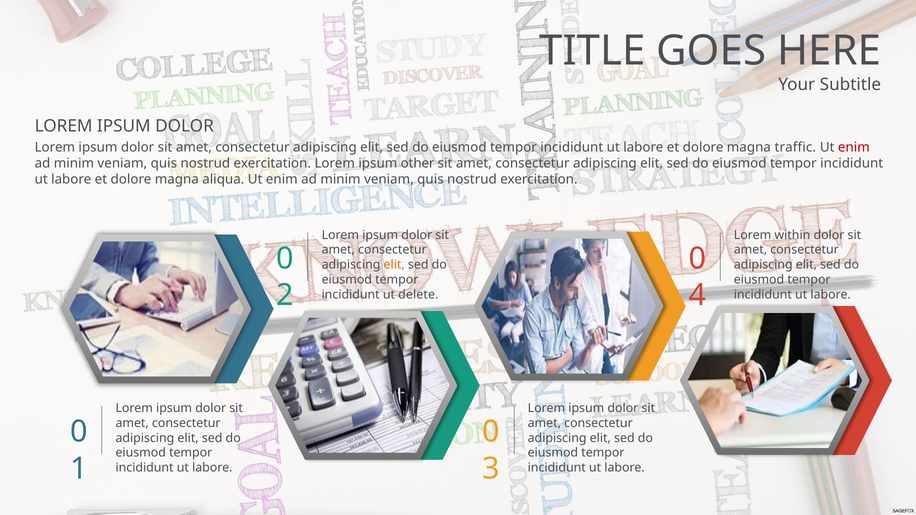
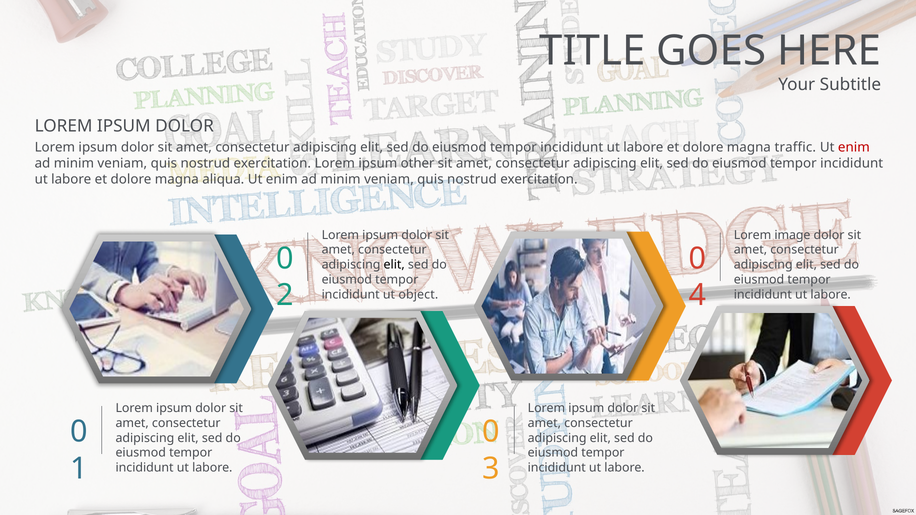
within: within -> image (792, 235)
elit colour: orange -> black (394, 265)
delete: delete -> object (418, 295)
